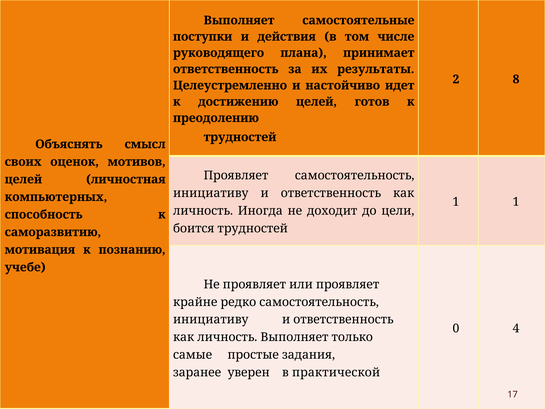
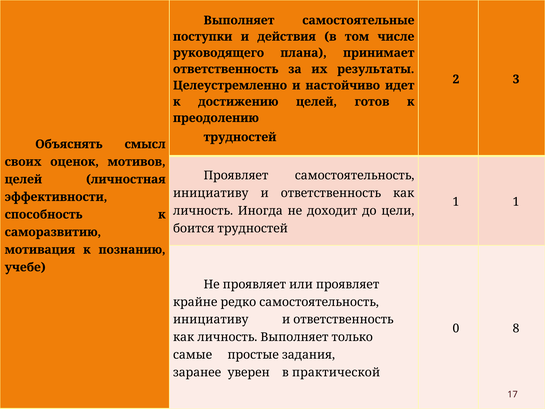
8: 8 -> 3 (516, 79)
компьютерных: компьютерных -> эффективности (56, 197)
4: 4 -> 8 (516, 328)
